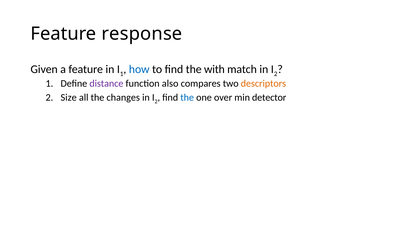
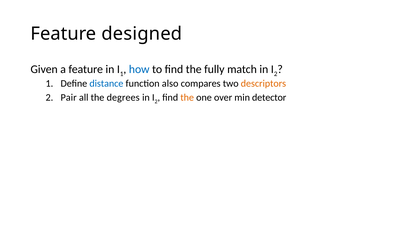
response: response -> designed (142, 34)
with: with -> fully (214, 69)
distance colour: purple -> blue (106, 83)
Size: Size -> Pair (69, 97)
changes: changes -> degrees (123, 97)
the colour: blue -> orange (187, 97)
